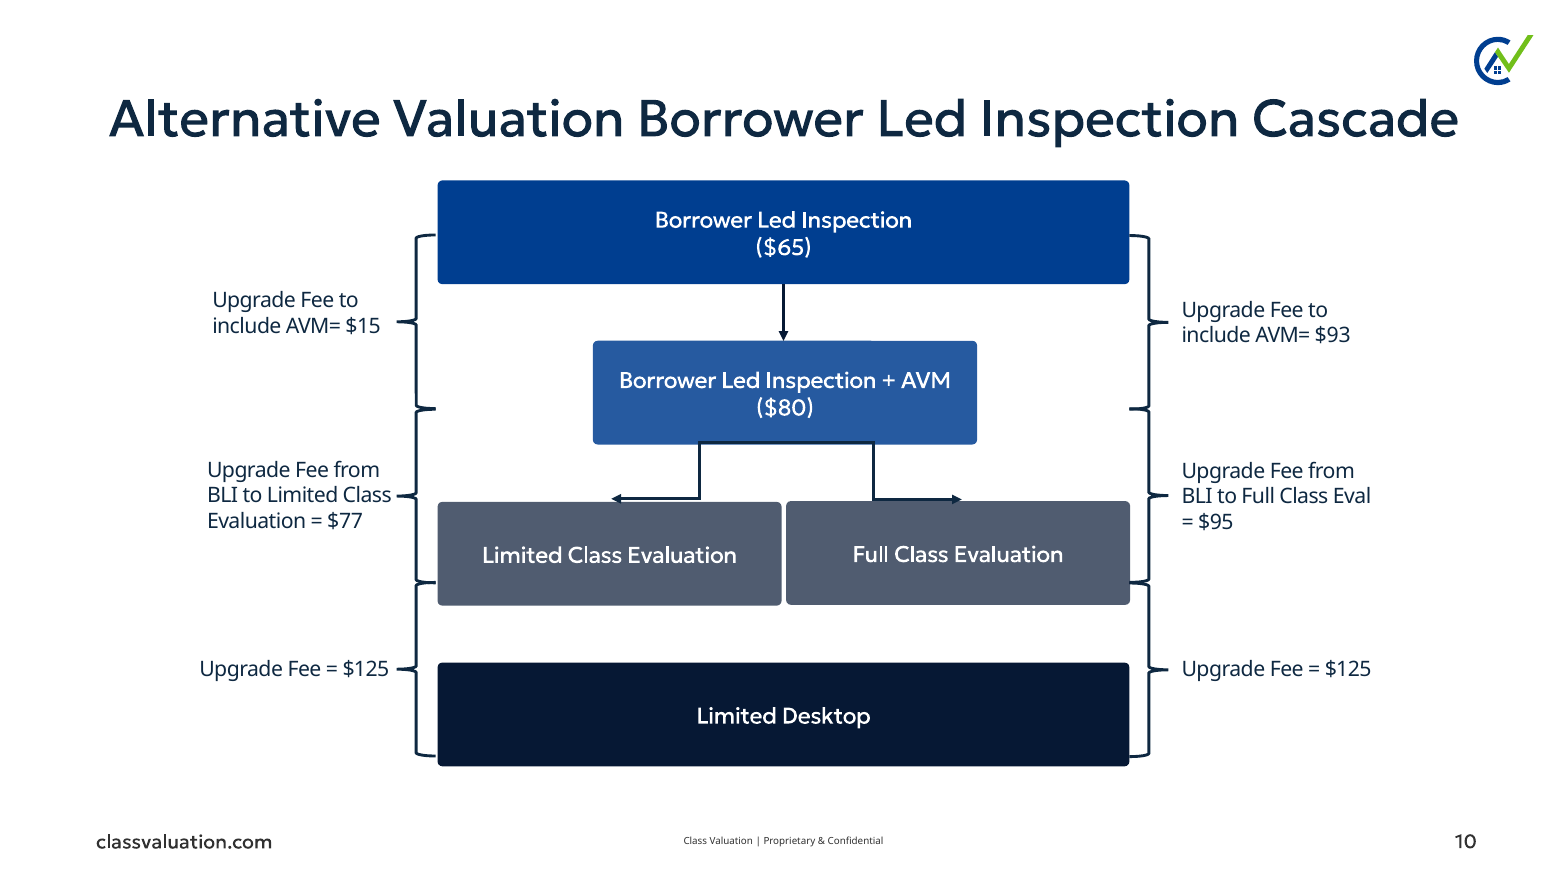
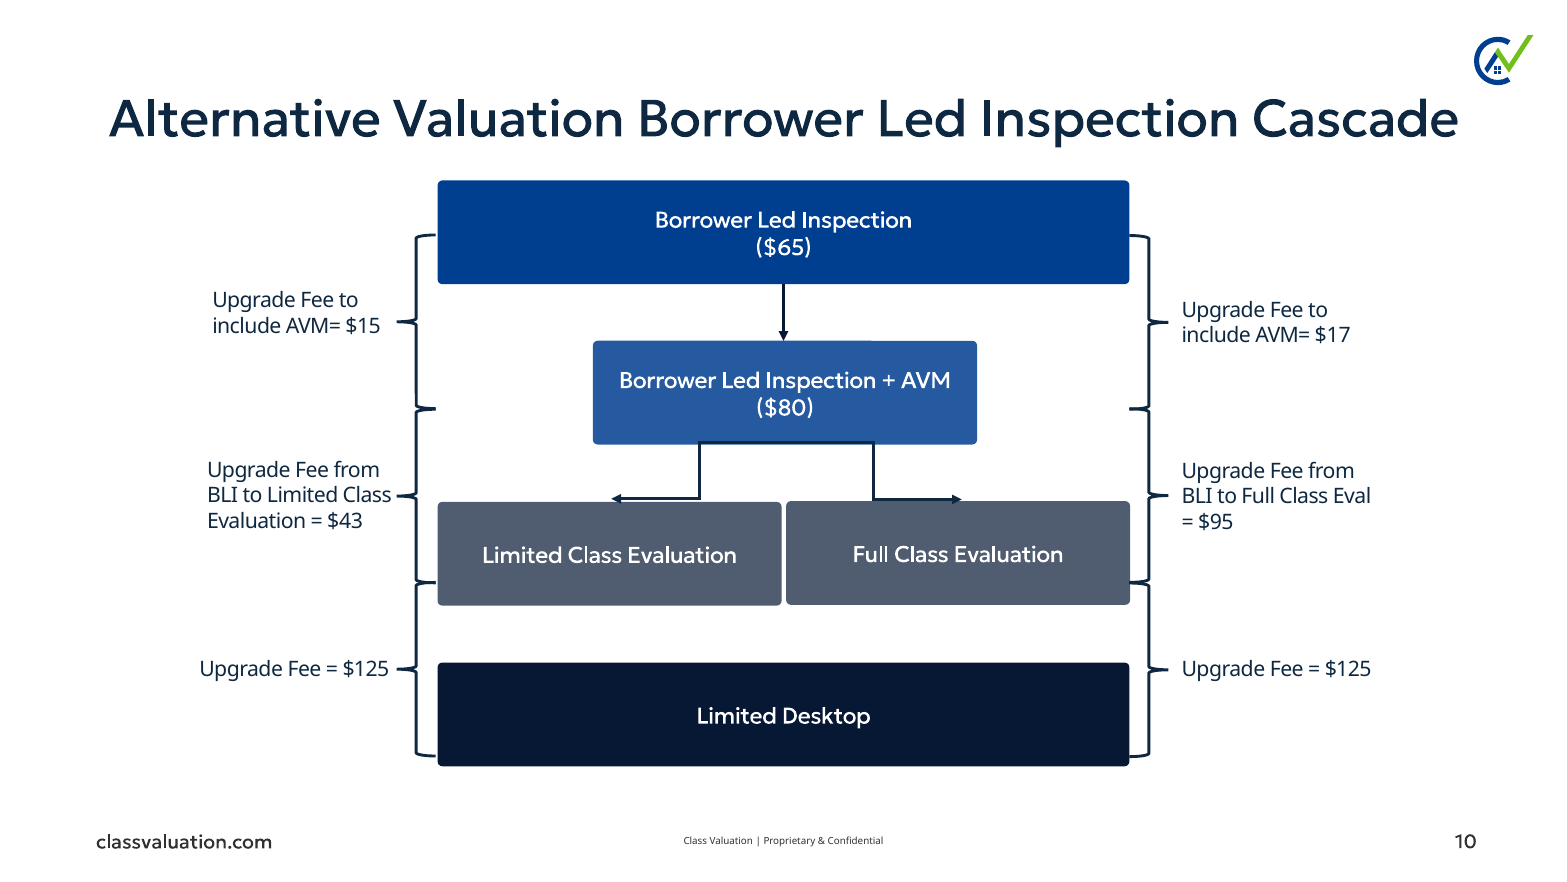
$93: $93 -> $17 (1333, 335)
$77: $77 -> $43 (345, 521)
